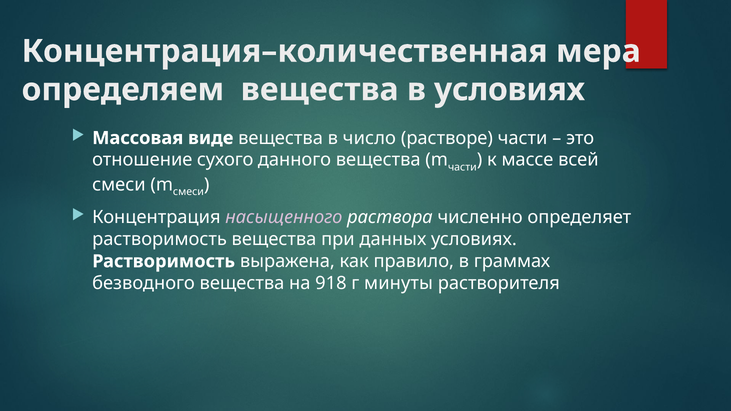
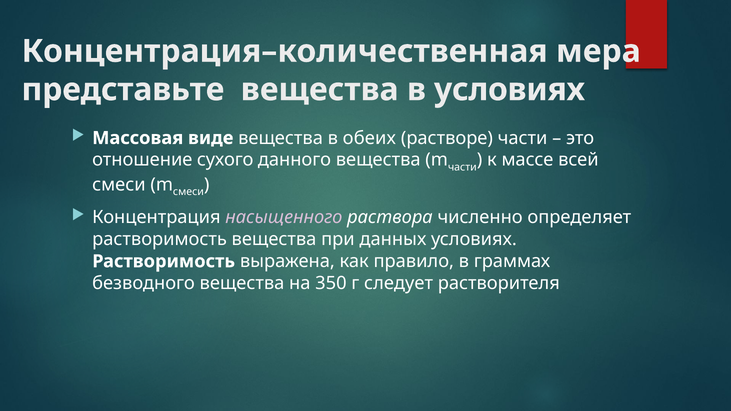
определяем: определяем -> представьте (123, 90)
число: число -> обеих (369, 138)
918: 918 -> 350 (331, 283)
минуты: минуты -> следует (399, 283)
